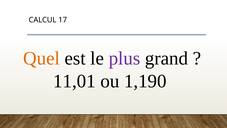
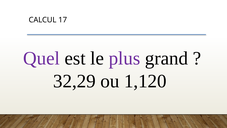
Quel colour: orange -> purple (42, 58)
11,01: 11,01 -> 32,29 (74, 81)
1,190: 1,190 -> 1,120 (145, 81)
